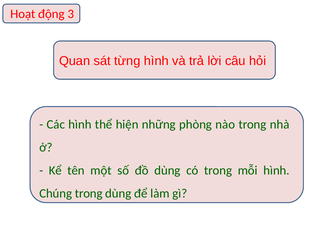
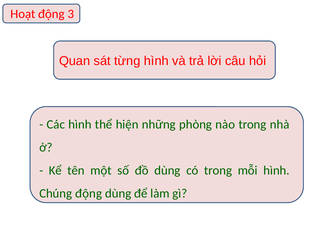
Chúng trong: trong -> động (89, 193)
